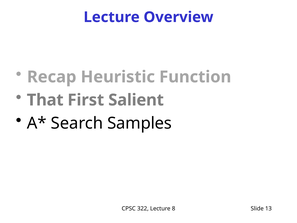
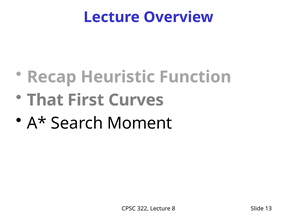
Salient: Salient -> Curves (136, 100)
Samples: Samples -> Moment (140, 123)
